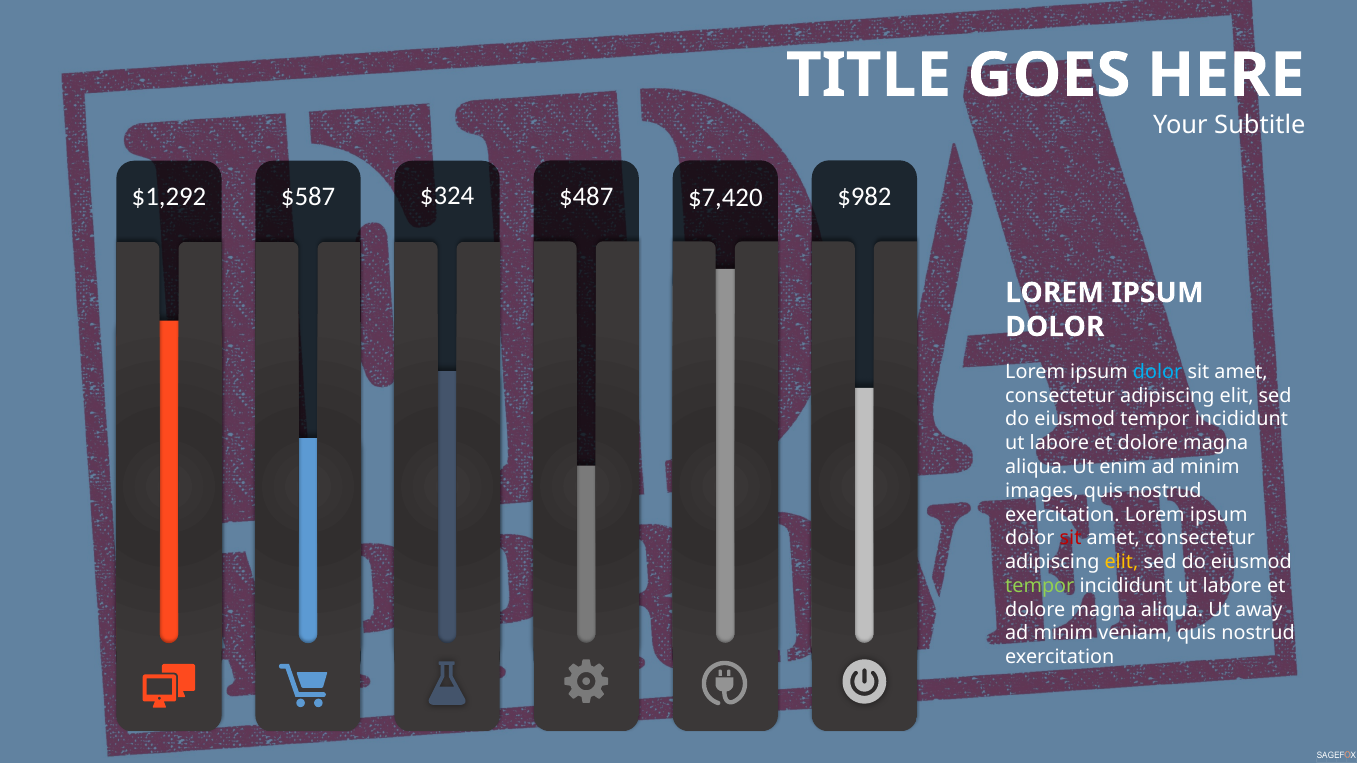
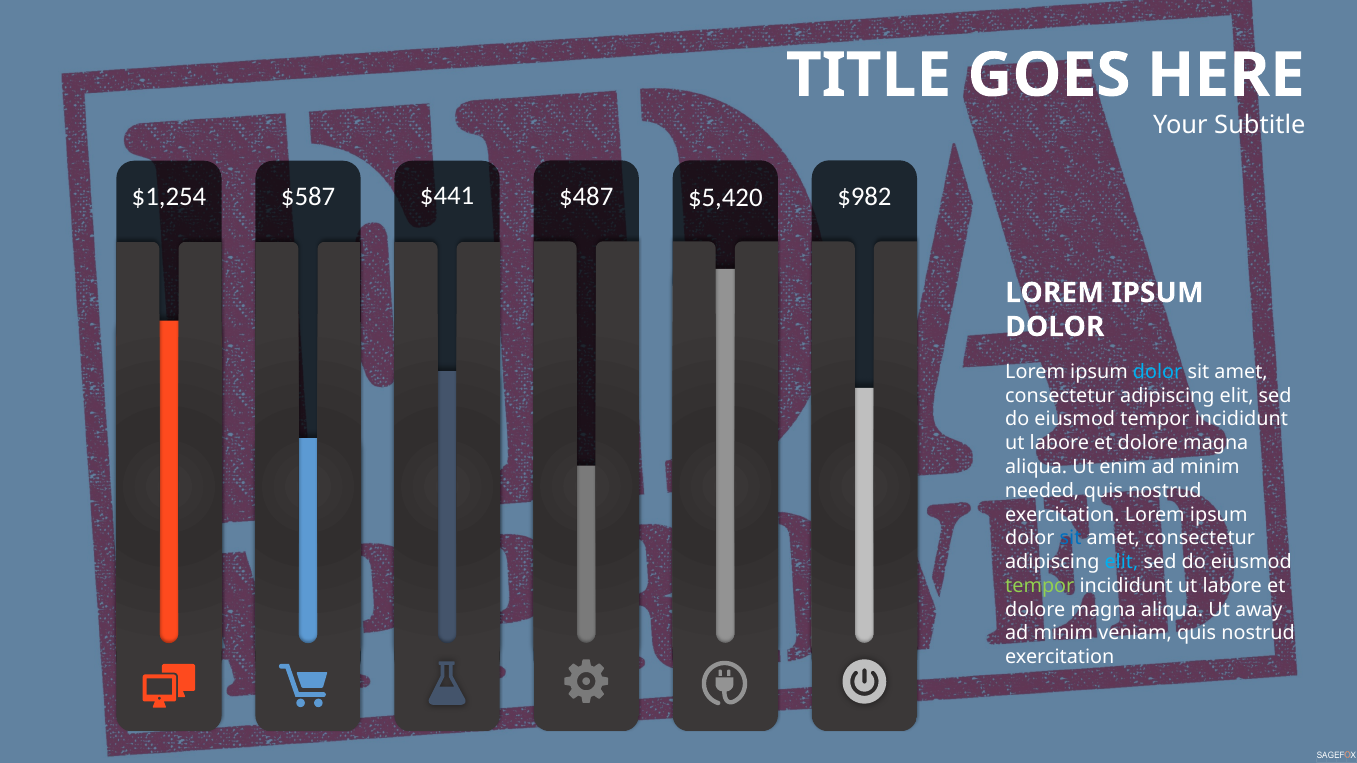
$1,292: $1,292 -> $1,254 (169, 196)
$324: $324 -> $441 (447, 196)
$7,420: $7,420 -> $5,420 (725, 198)
images: images -> needed (1042, 491)
sit colour: red -> blue (1071, 538)
elit colour: yellow -> light blue (1122, 562)
